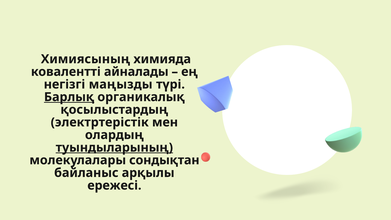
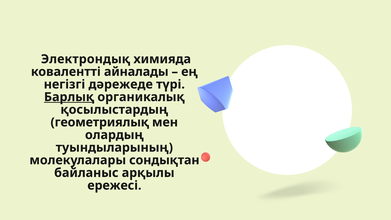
Химиясының: Химиясының -> Электрондық (86, 59)
маңызды: маңызды -> дәрежеде (121, 84)
электртерістік: электртерістік -> геометриялық (100, 122)
туындыларының underline: present -> none (114, 147)
